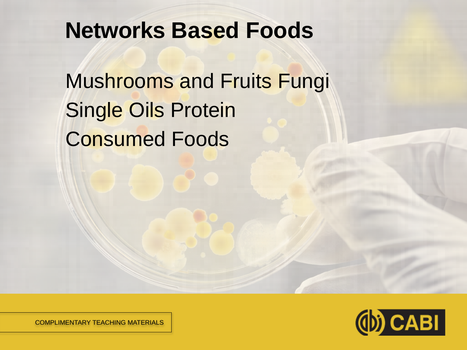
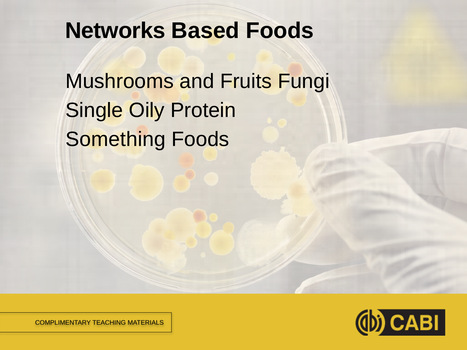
Oils: Oils -> Oily (147, 110)
Consumed: Consumed -> Something (116, 139)
